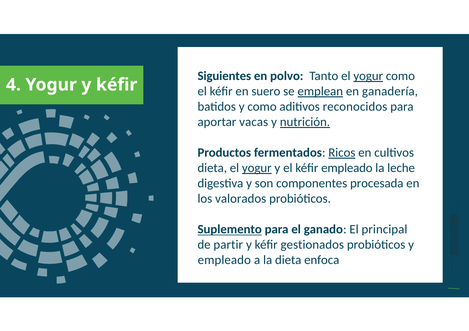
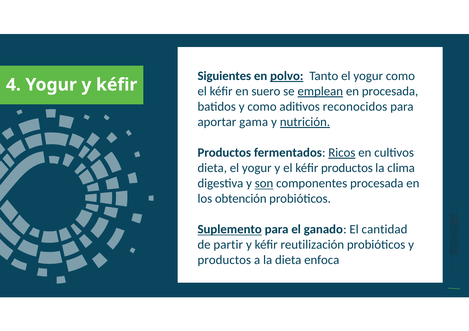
polvo underline: none -> present (287, 76)
yogur underline: present -> none (368, 76)
en ganadería: ganadería -> procesada (390, 91)
vacas: vacas -> gama (254, 122)
yogur underline: present -> none (257, 168)
empleado: empleado -> productos (347, 168)
leche: leche -> clima (401, 168)
son underline: none -> present (264, 184)
valorados: valorados -> obtención (241, 199)
principal: principal -> cantidad (384, 230)
gestionados: gestionados -> reutilización (312, 245)
empleado: empleado -> productos (224, 260)
